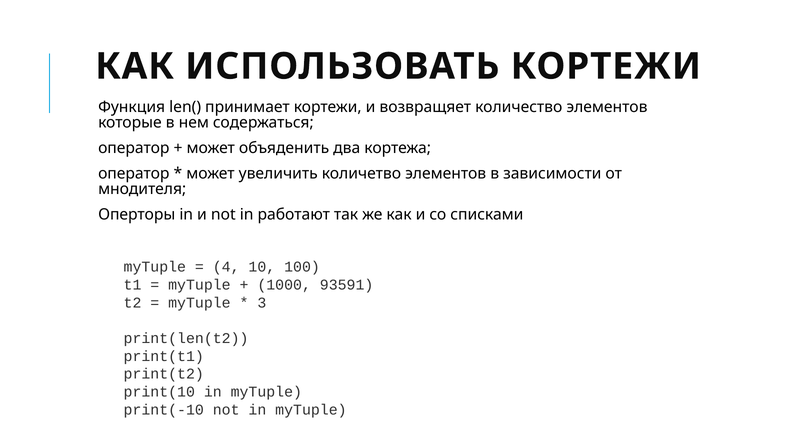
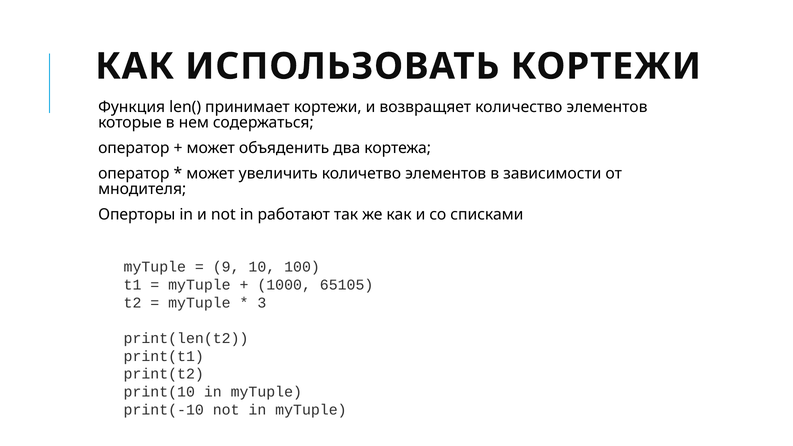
4: 4 -> 9 (226, 267)
93591: 93591 -> 65105 (347, 285)
